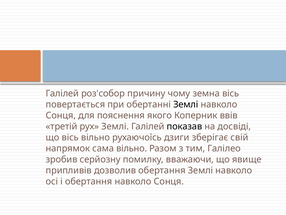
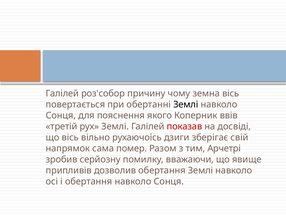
показав colour: black -> red (184, 126)
сама вільно: вільно -> помер (132, 148)
Галілео: Галілео -> Арчетрі (224, 148)
